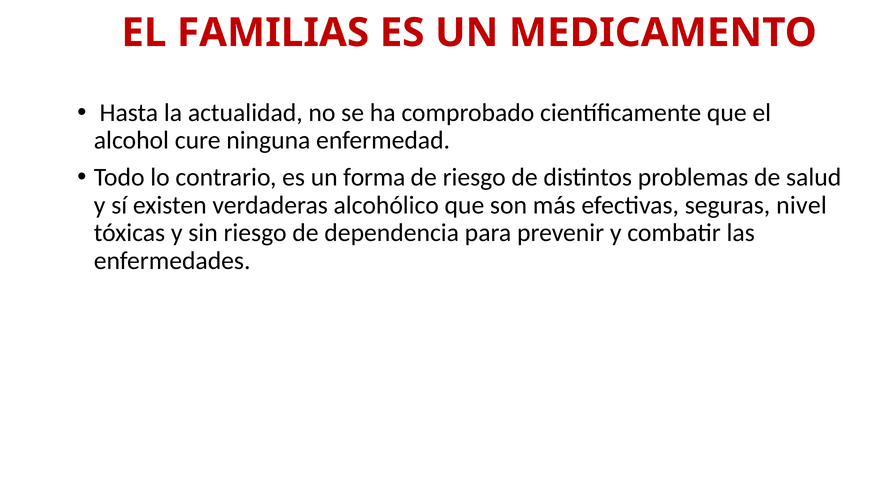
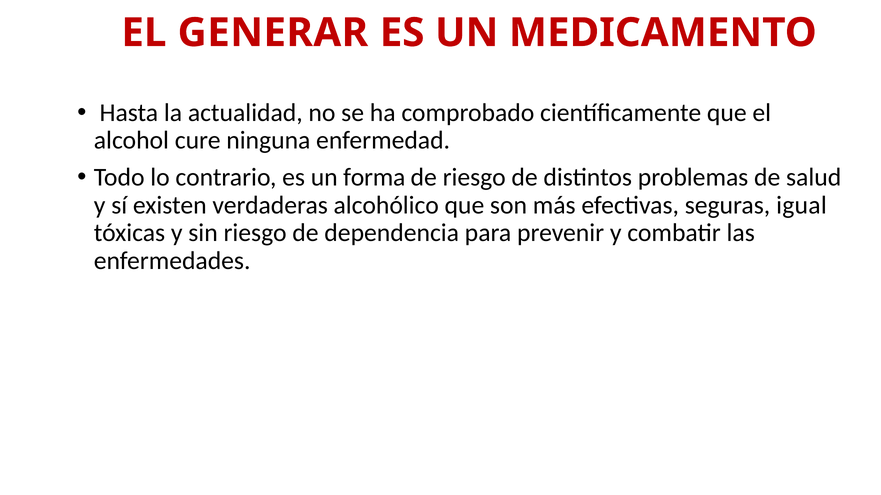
FAMILIAS: FAMILIAS -> GENERAR (273, 33)
nivel: nivel -> igual (801, 205)
